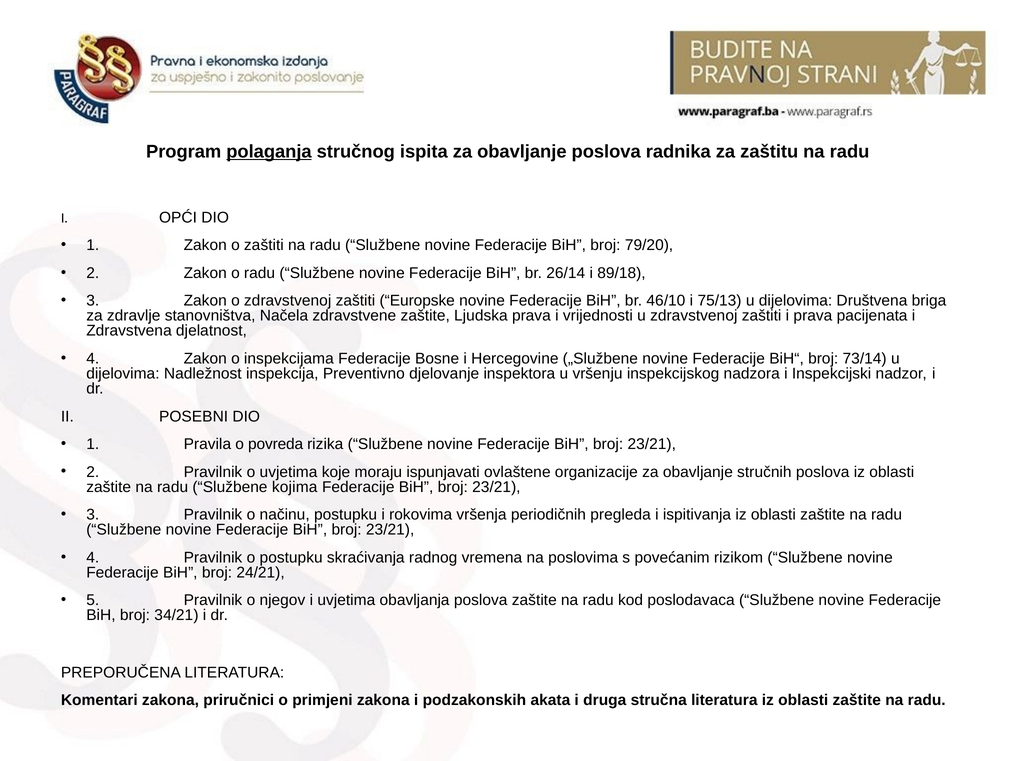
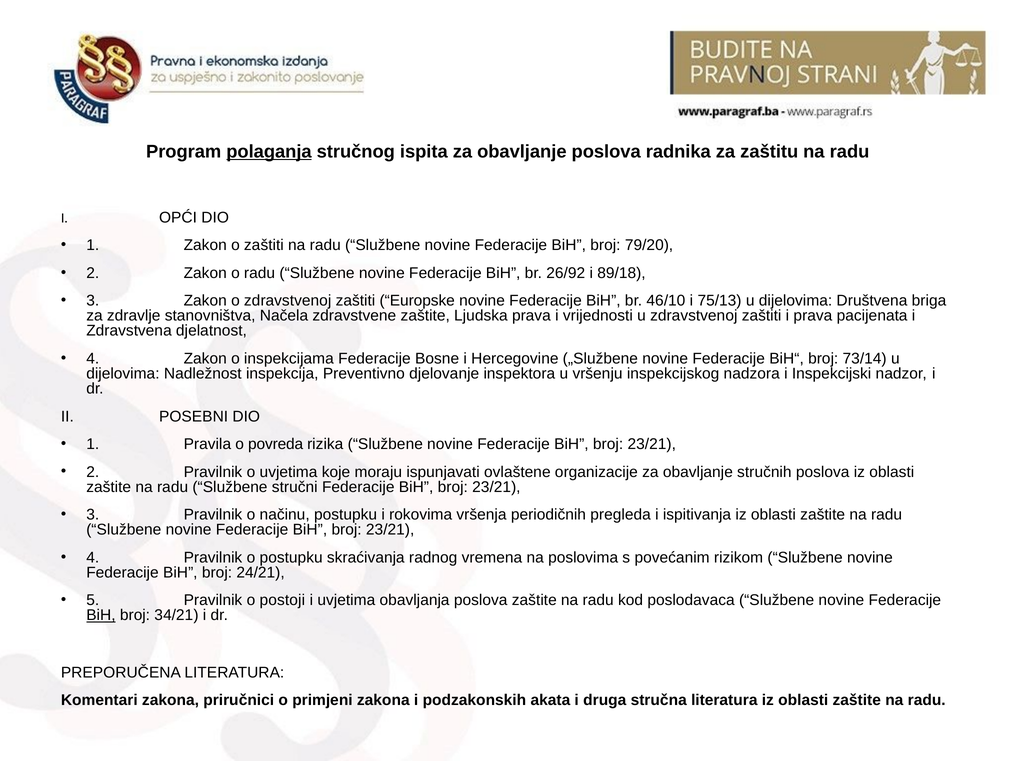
26/14: 26/14 -> 26/92 (566, 273)
kojima: kojima -> stručni (295, 487)
njegov: njegov -> postoji (282, 600)
BiH underline: none -> present (101, 616)
